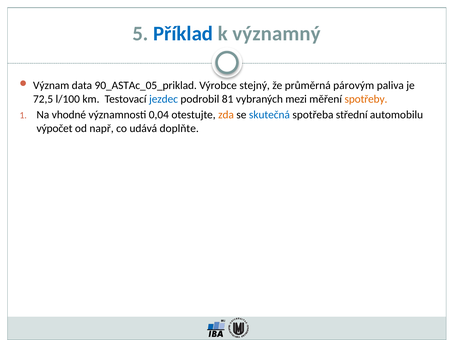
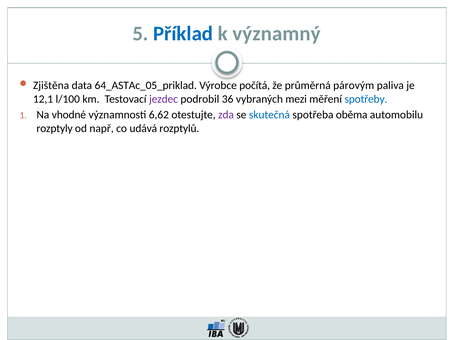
Význam: Význam -> Zjištěna (51, 86)
90_ASTAc_05_priklad: 90_ASTAc_05_priklad -> 64_ASTAc_05_priklad (146, 86)
stejný: stejný -> počítá (255, 86)
72,5: 72,5 -> 12,1 (43, 99)
jezdec colour: blue -> purple (164, 99)
81: 81 -> 36 (228, 99)
spotřeby colour: orange -> blue (366, 99)
0,04: 0,04 -> 6,62 (159, 115)
zda colour: orange -> purple (226, 115)
střední: střední -> oběma (352, 115)
výpočet: výpočet -> rozptyly (55, 129)
doplňte: doplňte -> rozptylů (179, 129)
